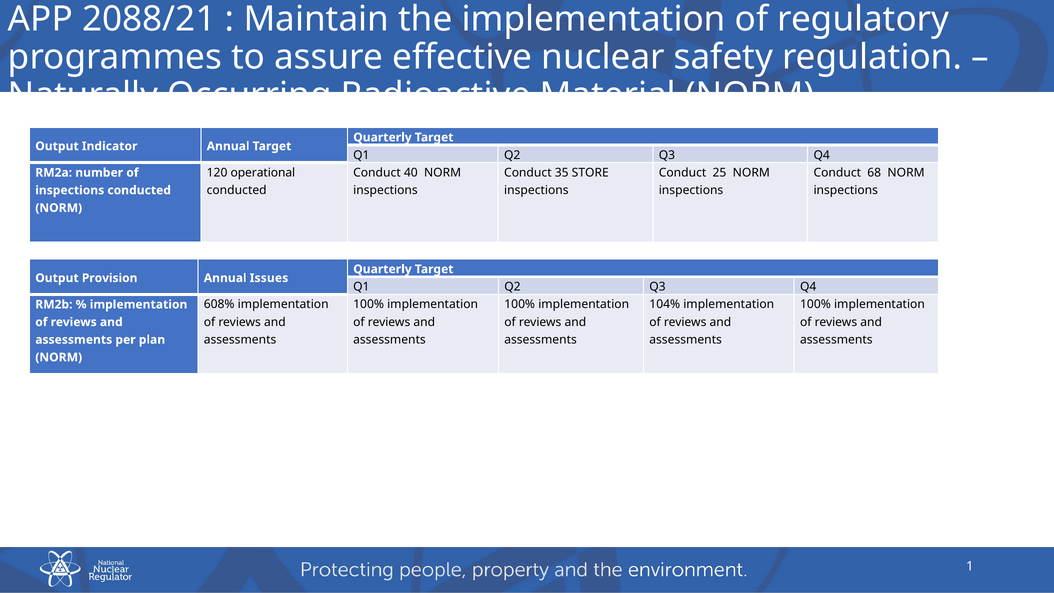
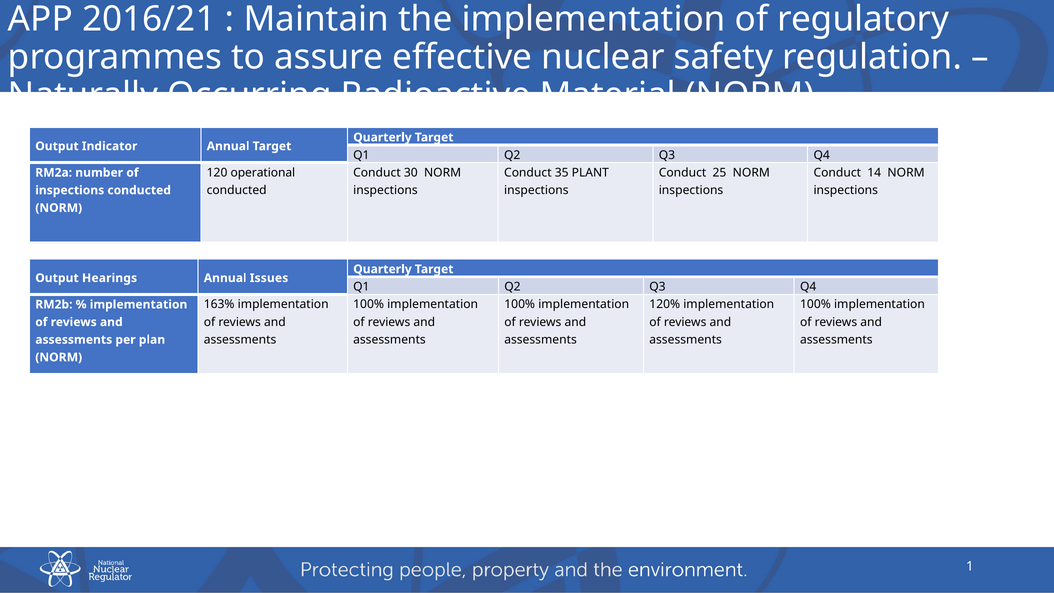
2088/21: 2088/21 -> 2016/21 (149, 19)
40: 40 -> 30 (411, 173)
STORE: STORE -> PLANT (590, 173)
68: 68 -> 14 (874, 173)
Provision: Provision -> Hearings (110, 278)
608%: 608% -> 163% (219, 304)
104%: 104% -> 120% (665, 304)
